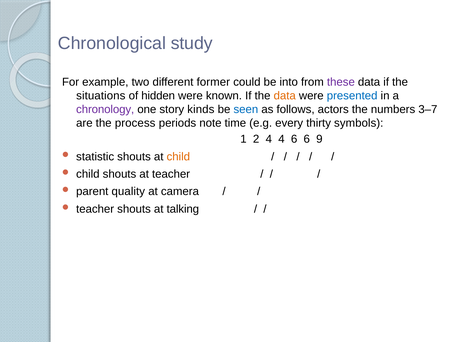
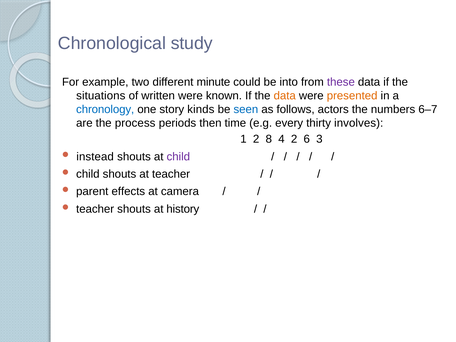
former: former -> minute (213, 82)
hidden: hidden -> written (158, 96)
presented colour: blue -> orange (352, 96)
chronology colour: purple -> blue (105, 109)
3–7: 3–7 -> 6–7 (428, 109)
note: note -> then (210, 123)
symbols: symbols -> involves (359, 123)
2 4: 4 -> 8 (269, 139)
4 6: 6 -> 2 (294, 139)
9: 9 -> 3 (319, 139)
statistic: statistic -> instead (95, 157)
child colour: orange -> purple (178, 157)
quality: quality -> effects (128, 192)
talking: talking -> history (183, 209)
